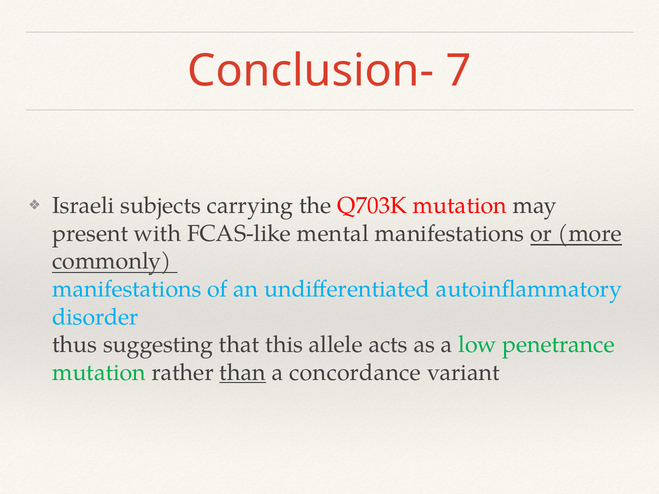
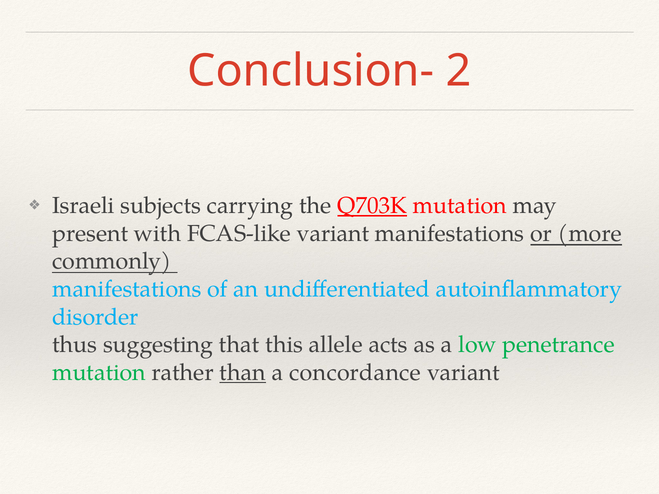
7: 7 -> 2 (459, 71)
Q703K underline: none -> present (372, 206)
FCAS-like mental: mental -> variant (333, 234)
